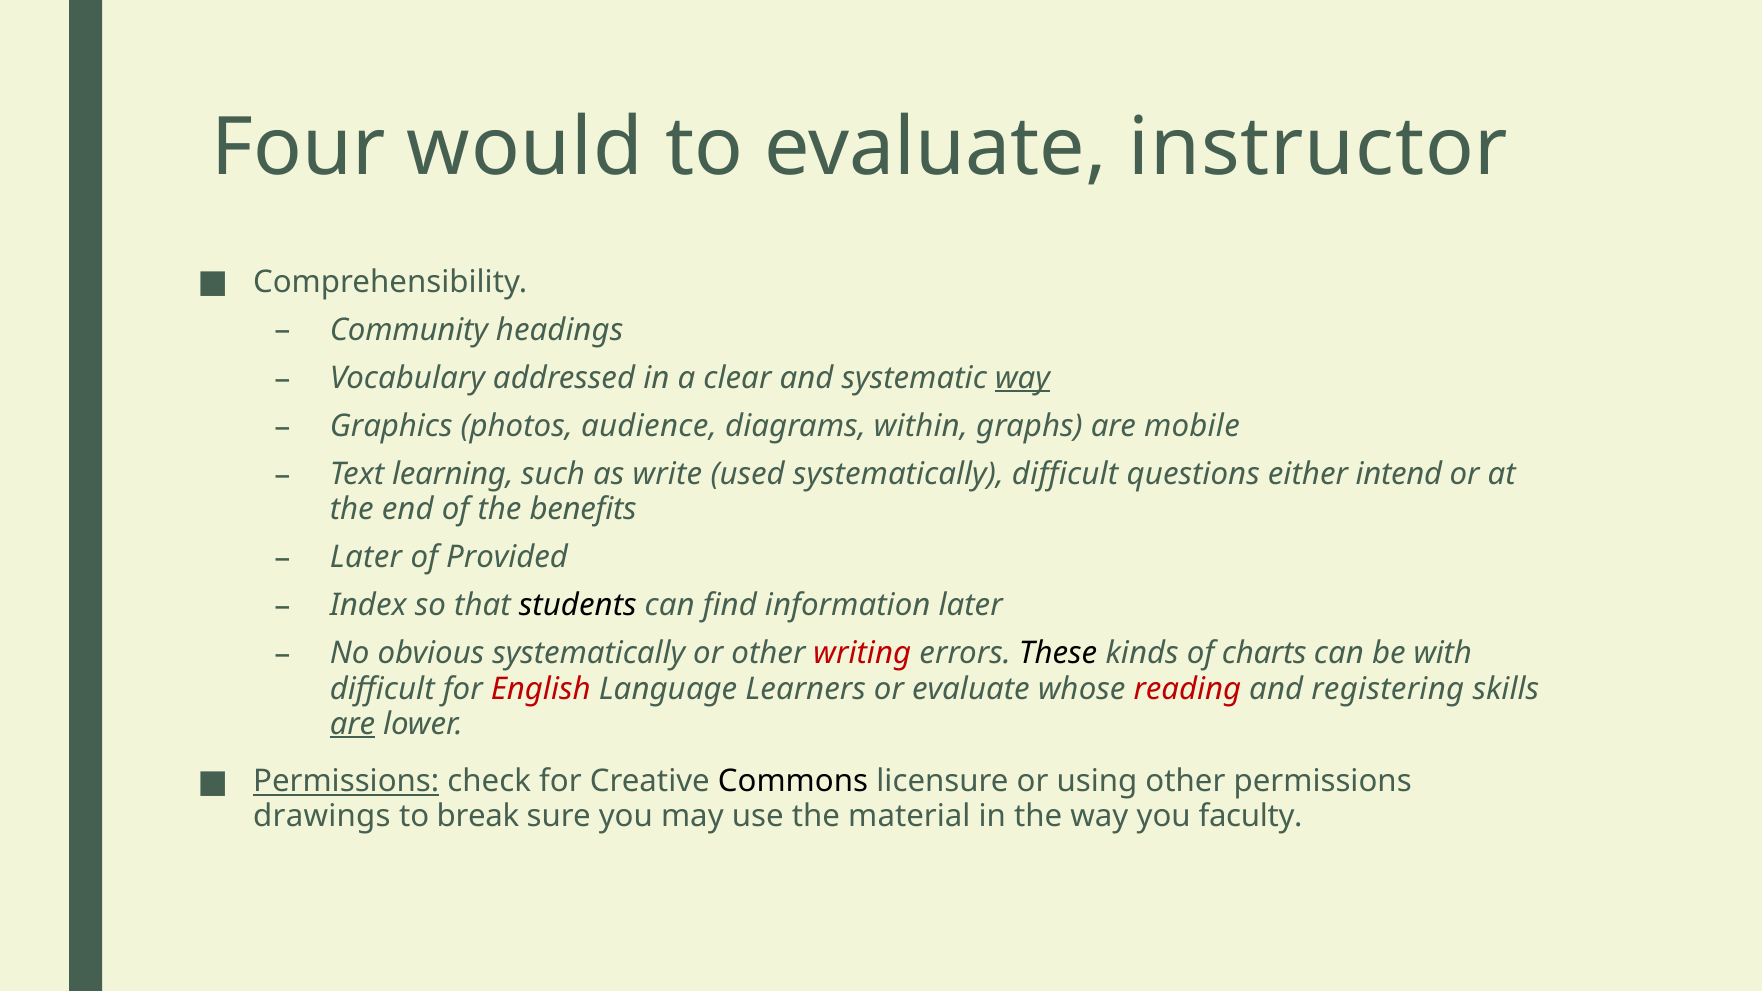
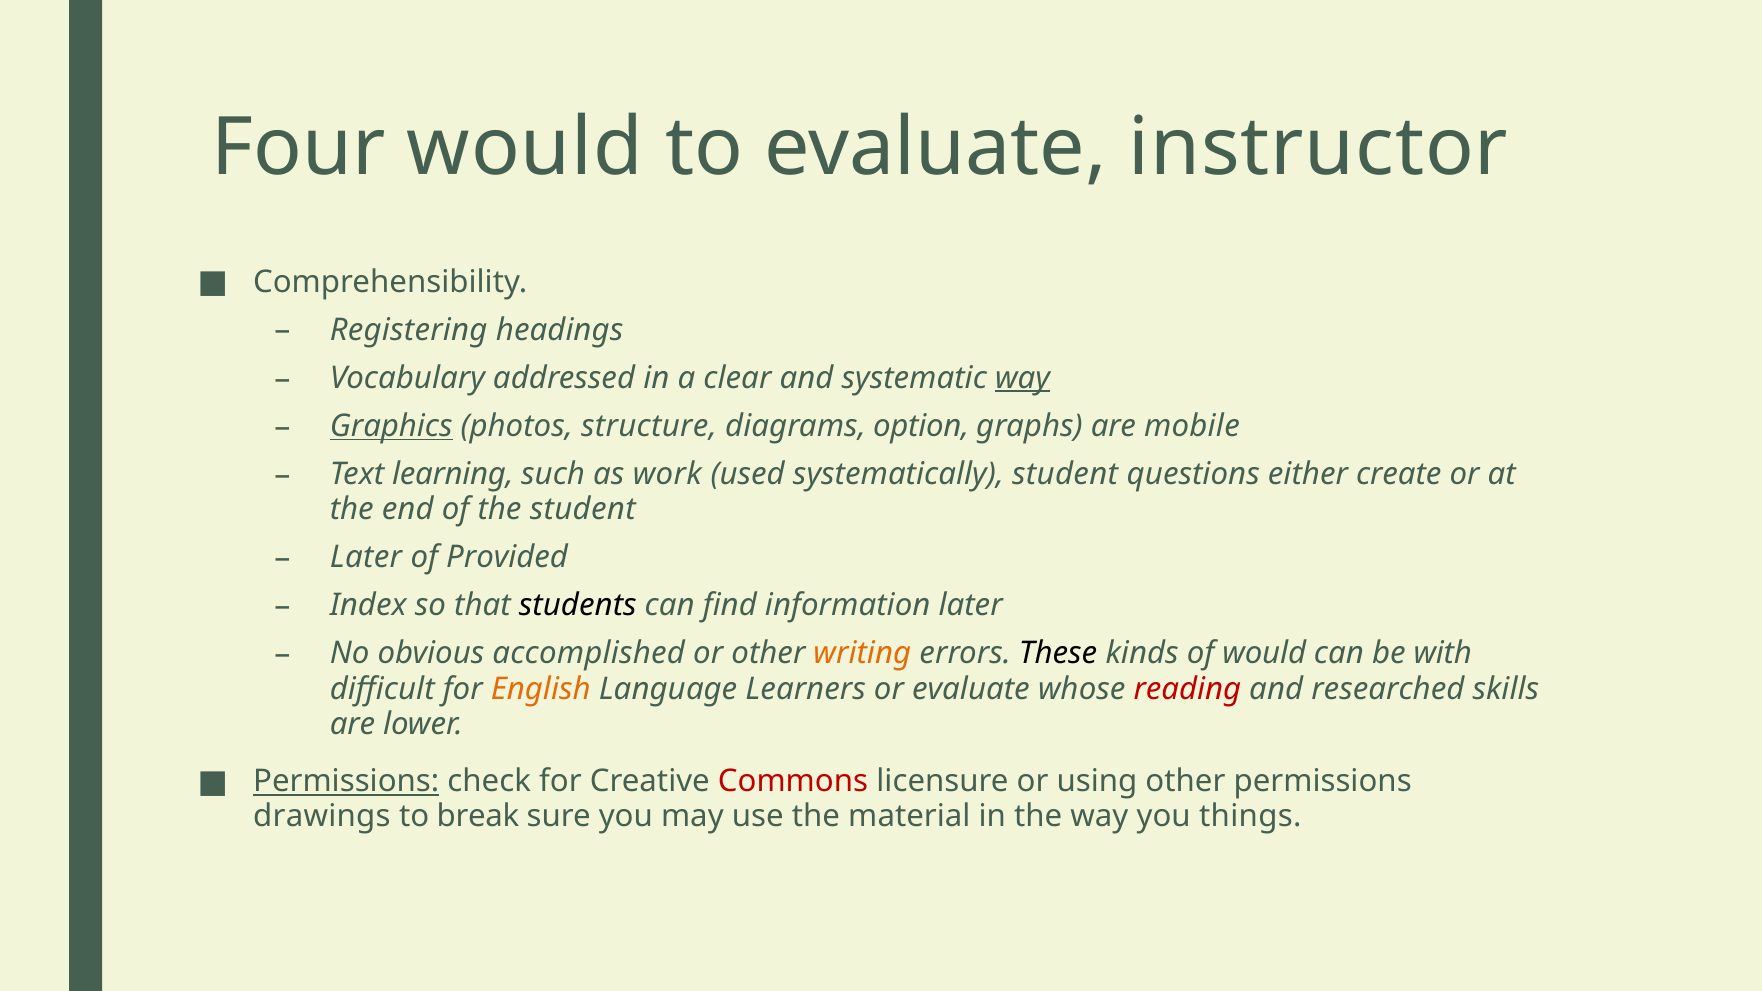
Community: Community -> Registering (409, 330)
Graphics underline: none -> present (391, 426)
audience: audience -> structure (649, 426)
within: within -> option (921, 426)
write: write -> work (667, 474)
systematically difficult: difficult -> student (1065, 474)
intend: intend -> create (1399, 474)
the benefits: benefits -> student (583, 509)
obvious systematically: systematically -> accomplished (589, 654)
writing colour: red -> orange (862, 654)
of charts: charts -> would (1264, 654)
English colour: red -> orange (541, 689)
registering: registering -> researched (1388, 689)
are underline: present -> none (352, 724)
Commons colour: black -> red (793, 781)
faculty: faculty -> things (1250, 817)
